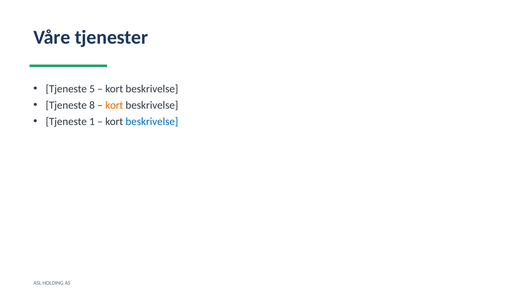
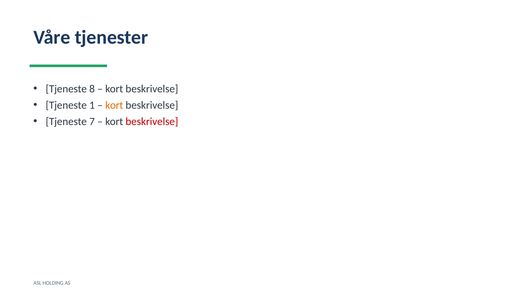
5: 5 -> 8 (92, 89)
8: 8 -> 1 (92, 105)
1: 1 -> 7 (92, 122)
beskrivelse colour: blue -> red (152, 122)
